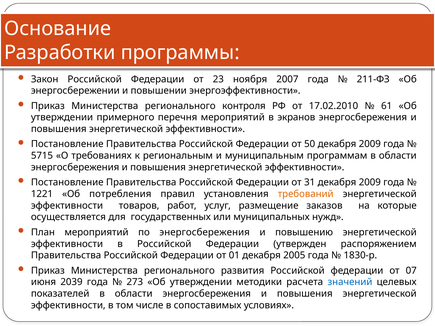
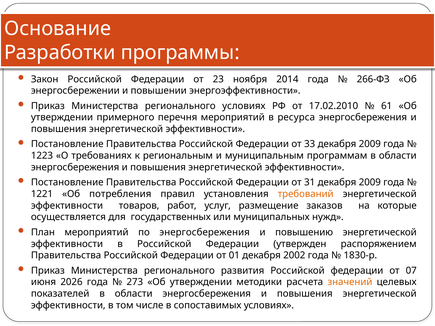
2007: 2007 -> 2014 (287, 79)
211-ФЗ: 211-ФЗ -> 266-ФЗ (373, 79)
регионального контроля: контроля -> условиях (244, 106)
экранов: экранов -> ресурса (296, 118)
50: 50 -> 33 (310, 144)
5715: 5715 -> 1223 (42, 156)
2005: 2005 -> 2002 (294, 256)
2039: 2039 -> 2026 (71, 282)
значений colour: blue -> orange (350, 282)
